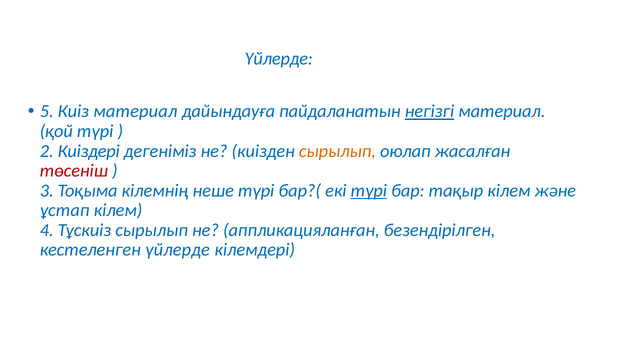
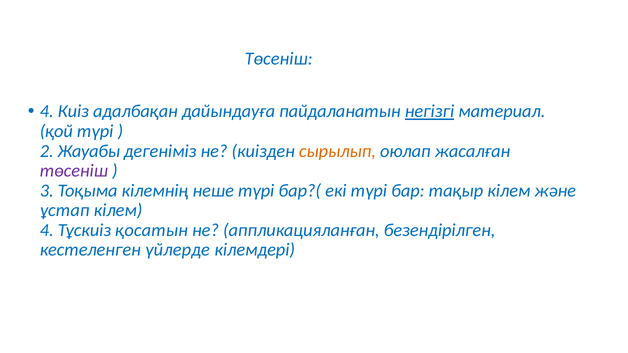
Үйлерде: Үйлерде -> Төсеніш (279, 59)
5: 5 -> 4 (47, 111)
Киіз материал: материал -> адалбақан (135, 111)
Киіздері: Киіздері -> Жауабы (89, 151)
төсеніш colour: red -> purple (74, 171)
түрі underline: present -> none (369, 191)
Тұскиіз сырылып: сырылып -> қосатын (152, 230)
